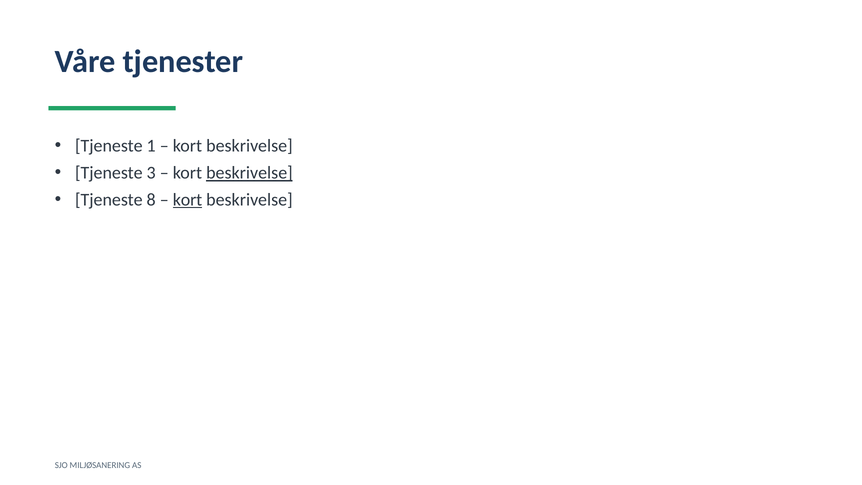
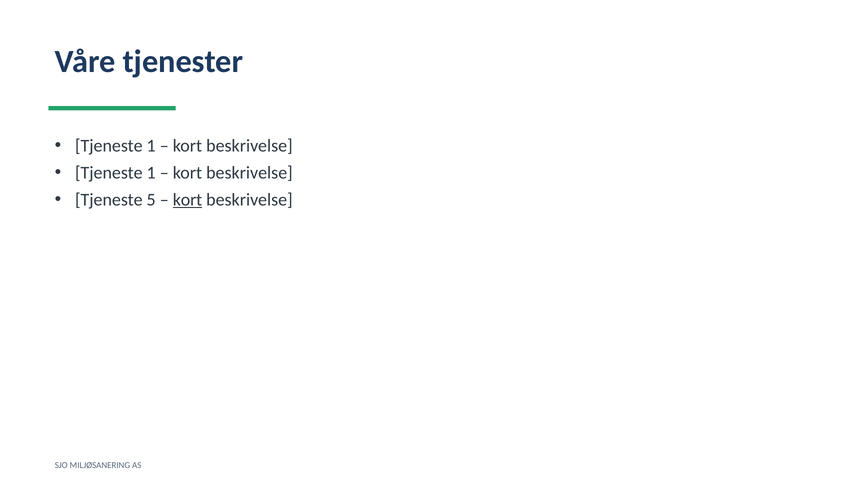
3: 3 -> 1 (151, 173)
beskrivelse underline: present -> none (249, 173)
8: 8 -> 5 (151, 200)
